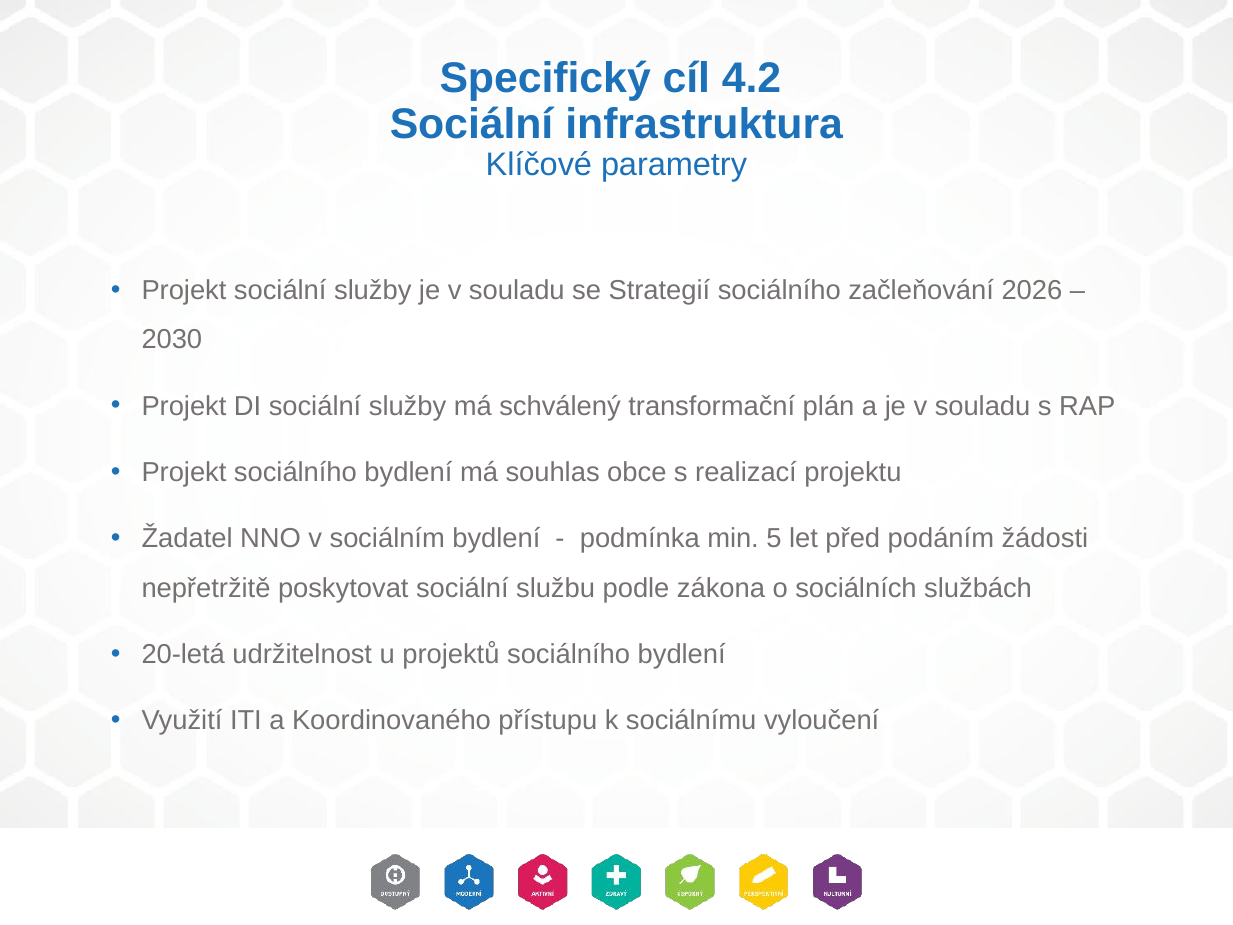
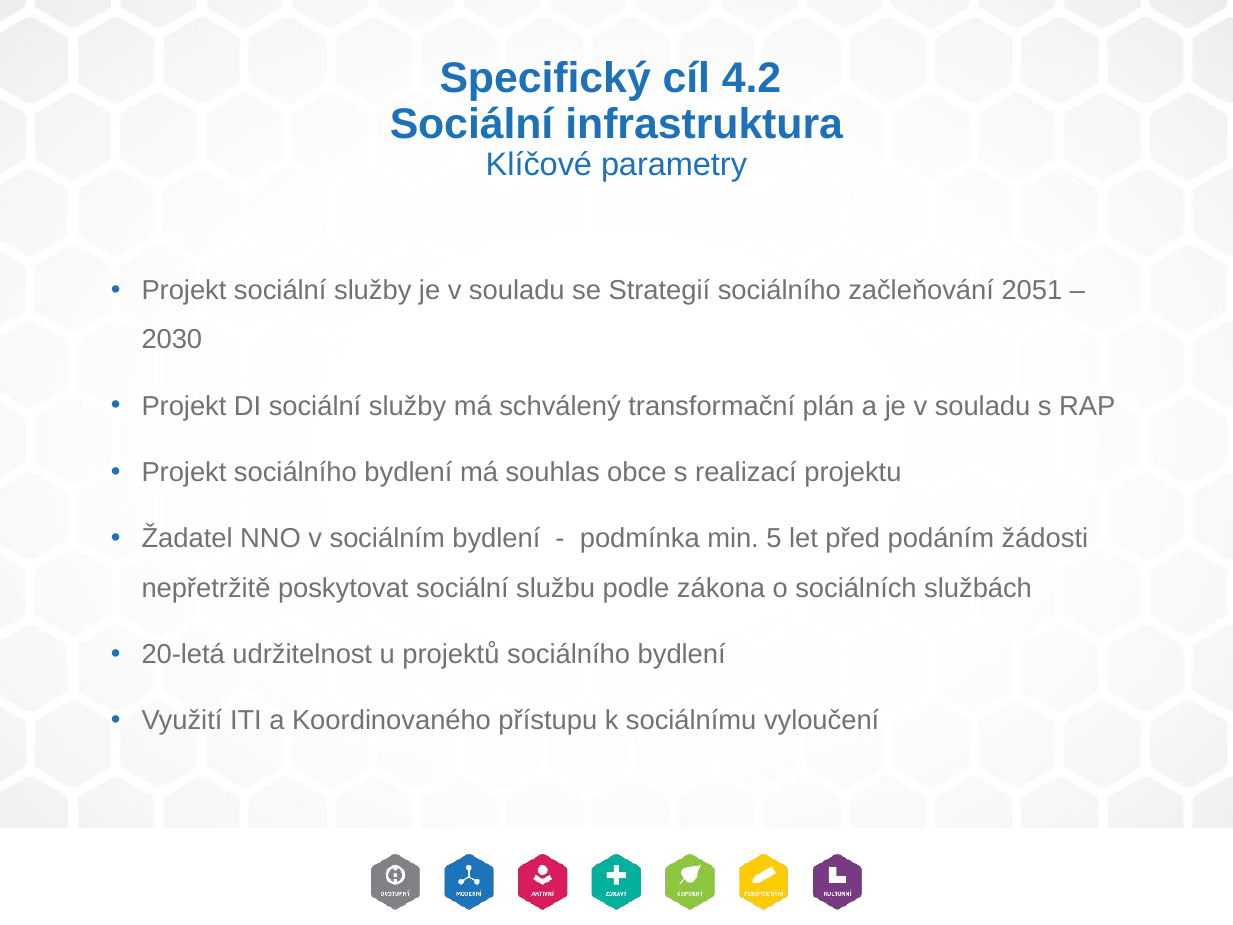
2026: 2026 -> 2051 (1032, 290)
